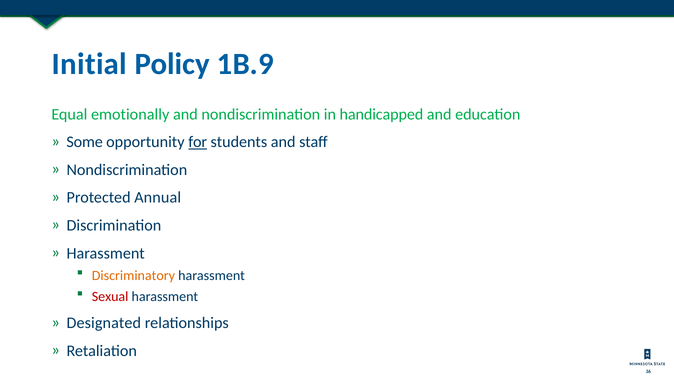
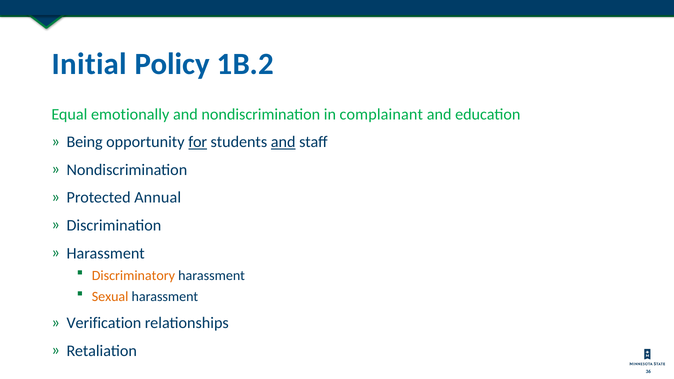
1B.9: 1B.9 -> 1B.2 (245, 64)
handicapped: handicapped -> complainant (381, 114)
Some: Some -> Being (85, 142)
and underline: none -> present (283, 142)
Sexual colour: red -> orange (110, 297)
Designated: Designated -> Verification (104, 323)
